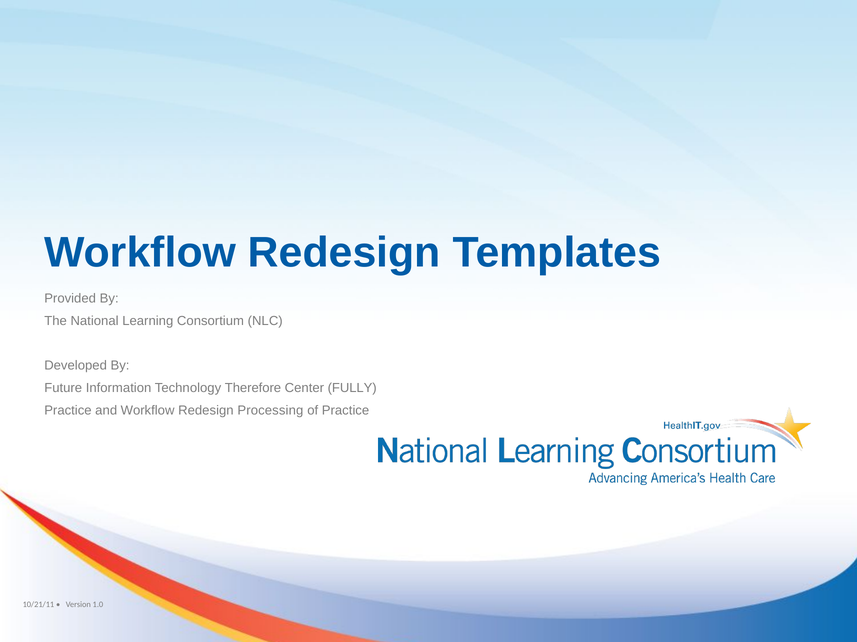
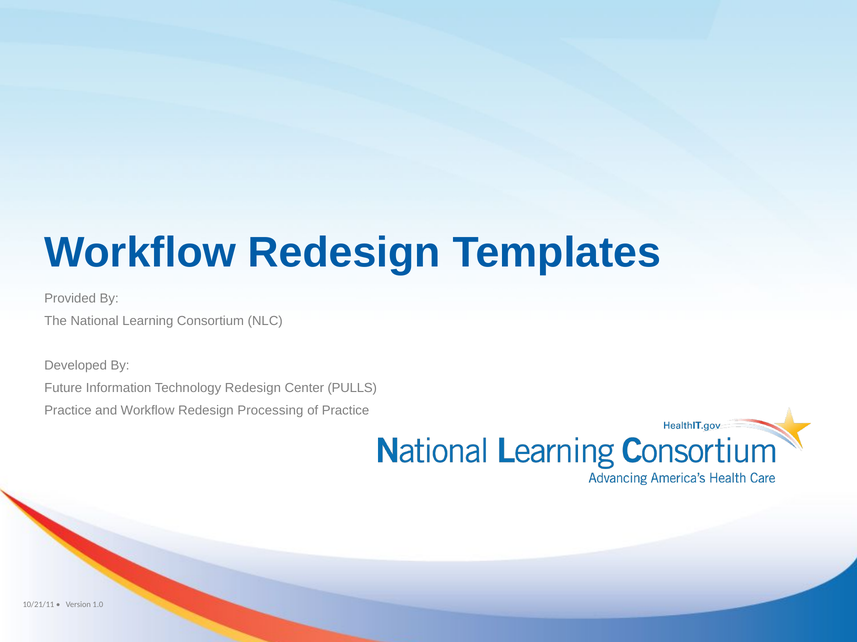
Technology Therefore: Therefore -> Redesign (253, 388)
FULLY: FULLY -> PULLS (352, 388)
